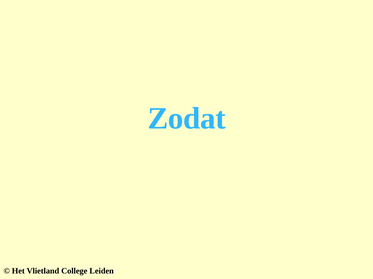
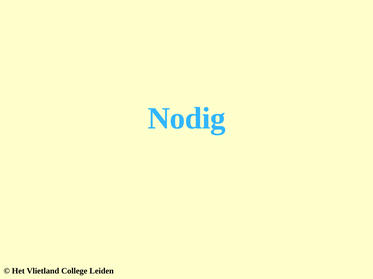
Zodat: Zodat -> Nodig (187, 119)
